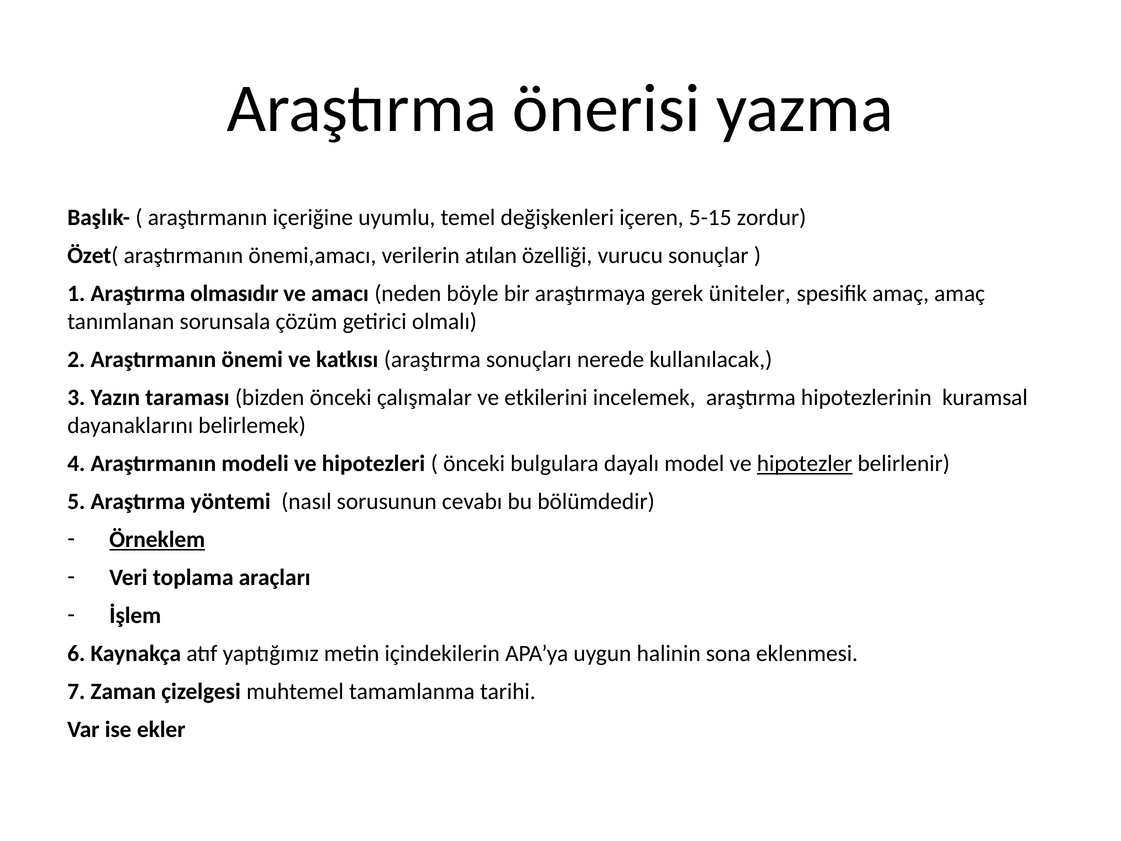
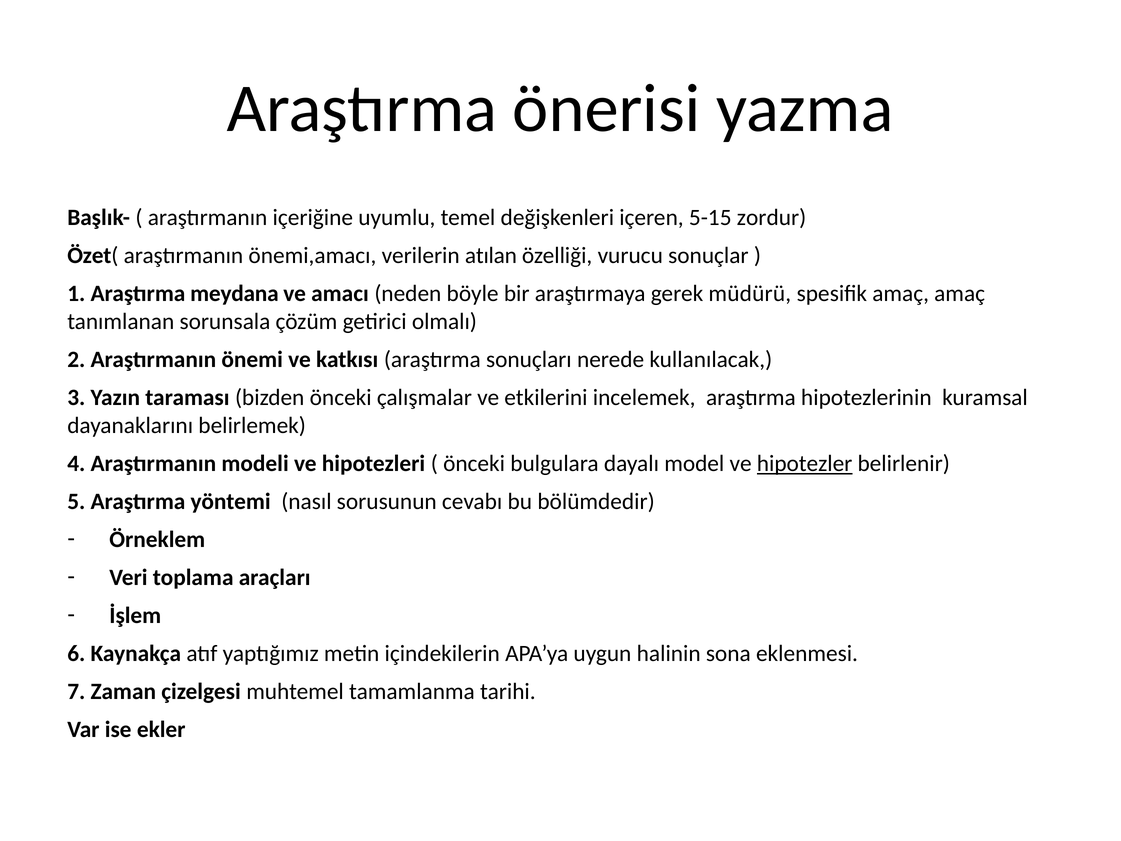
olmasıdır: olmasıdır -> meydana (234, 293)
üniteler: üniteler -> müdürü (750, 293)
Örneklem underline: present -> none (157, 539)
